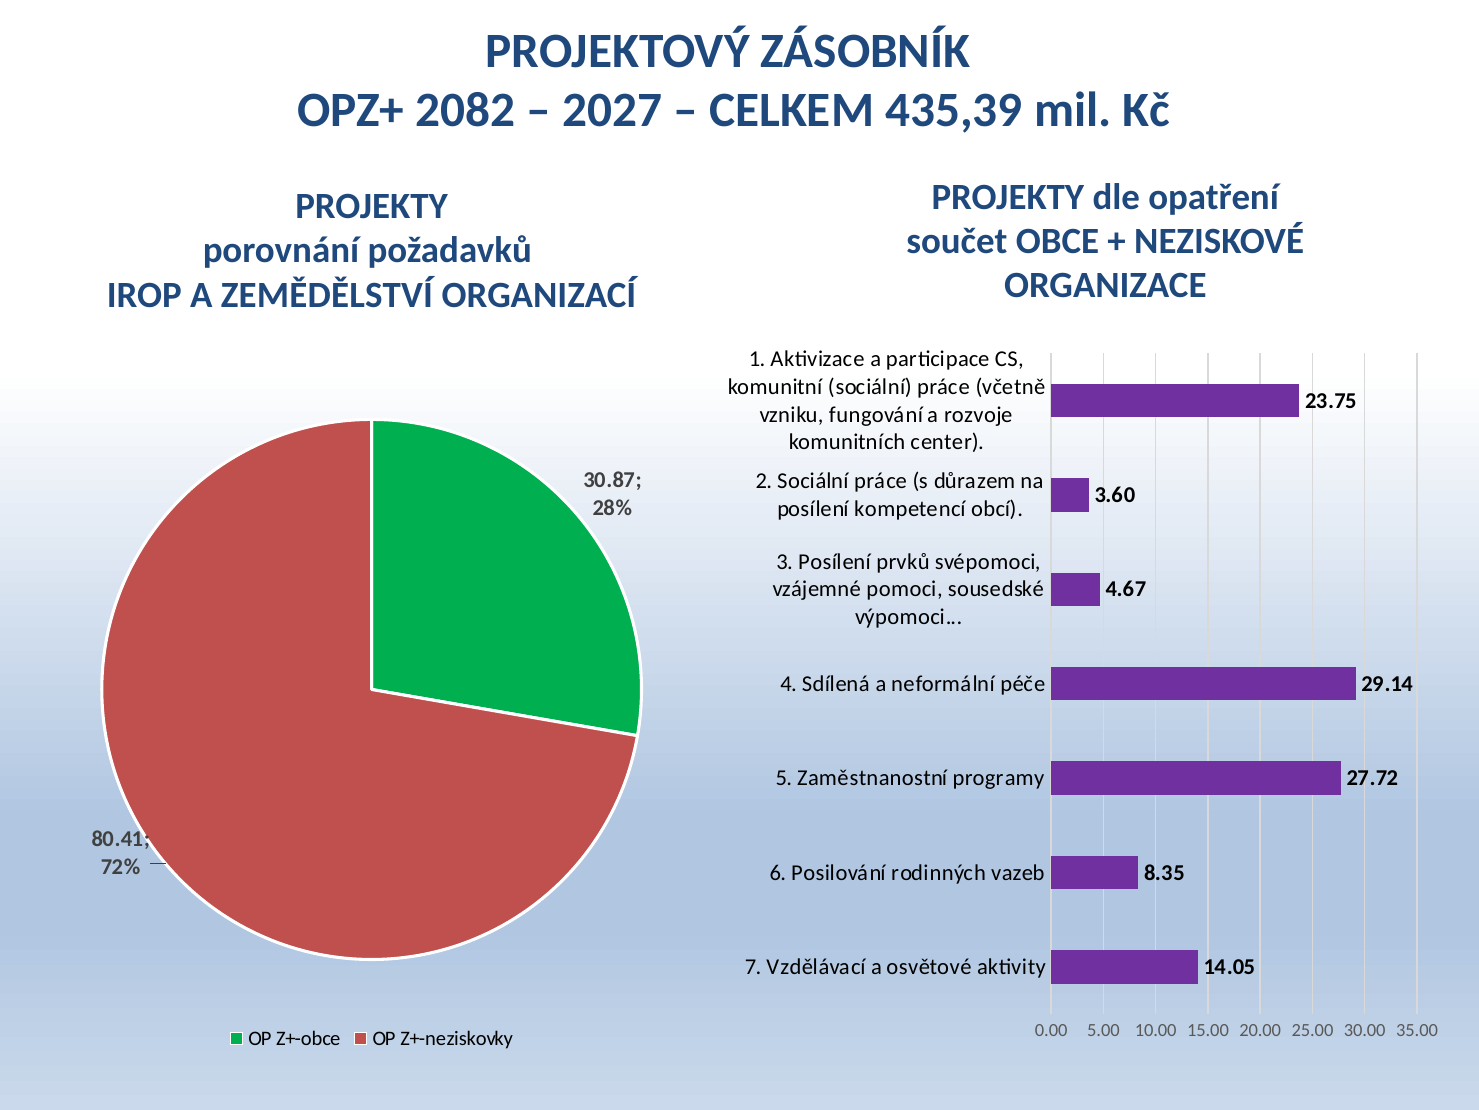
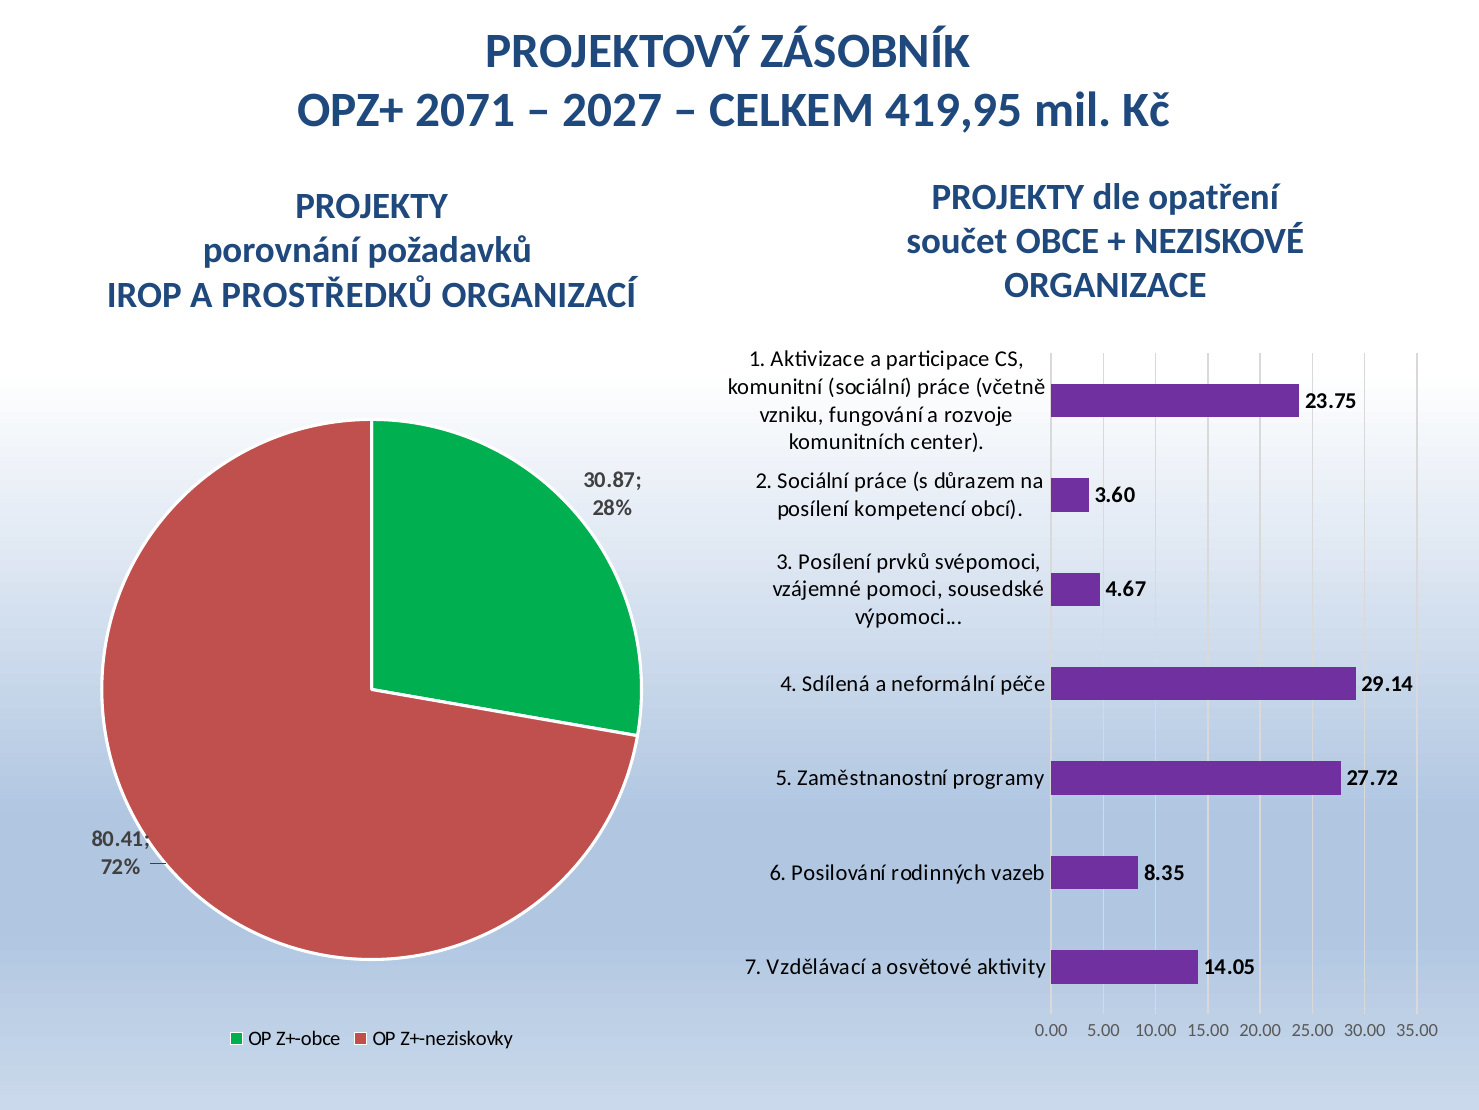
2082: 2082 -> 2071 (466, 110)
435,39: 435,39 -> 419,95 (954, 110)
ZEMĚDĚLSTVÍ: ZEMĚDĚLSTVÍ -> PROSTŘEDKŮ (327, 295)
